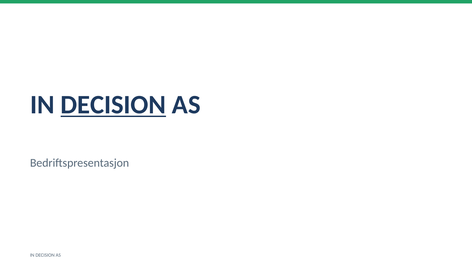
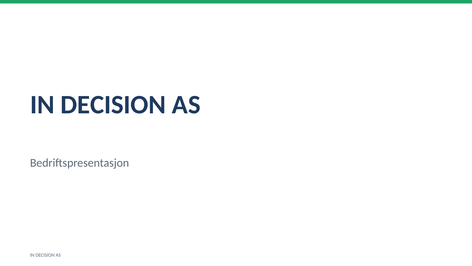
DECISION underline: present -> none (113, 105)
